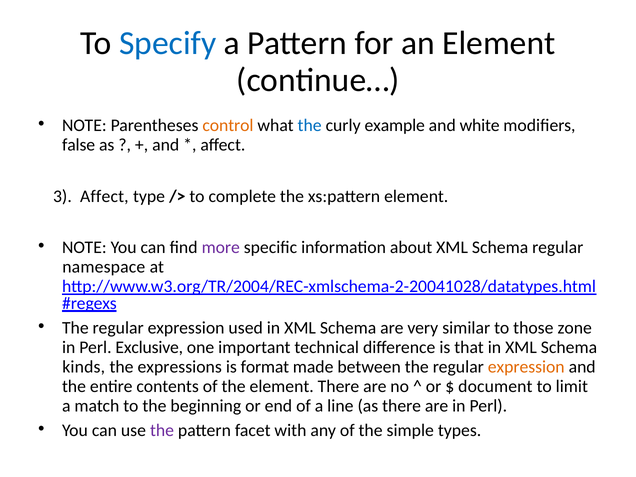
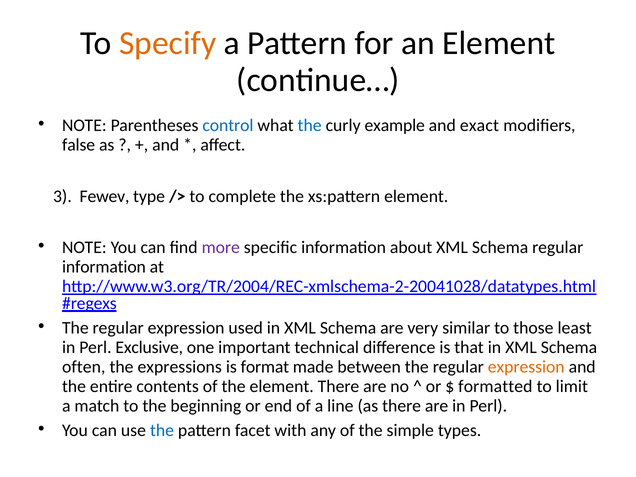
Specify colour: blue -> orange (168, 43)
control colour: orange -> blue (228, 125)
white: white -> exact (479, 125)
3 Affect: Affect -> Fewev (105, 196)
namespace: namespace -> information (104, 267)
zone: zone -> least (575, 328)
kinds: kinds -> often (84, 367)
document: document -> formatted (495, 386)
the colour: purple -> blue (162, 430)
